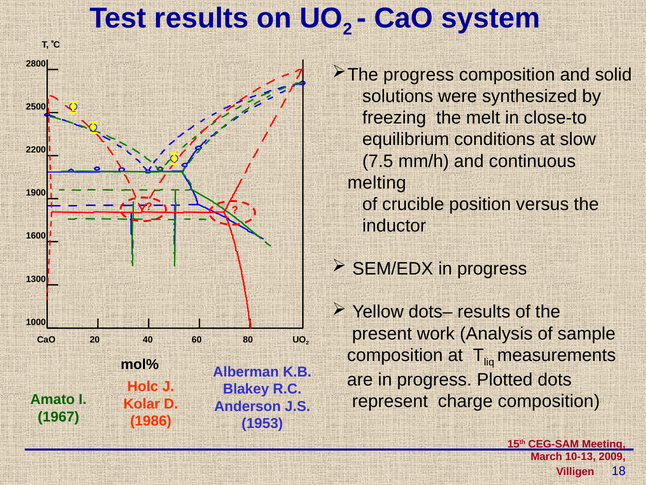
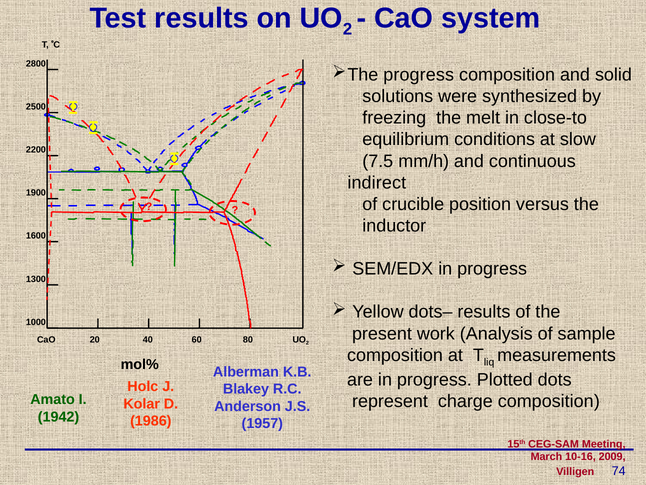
melting: melting -> indirect (377, 182)
1967: 1967 -> 1942 (59, 417)
1953: 1953 -> 1957 (262, 423)
10-13: 10-13 -> 10-16 (580, 456)
18: 18 -> 74 (619, 471)
